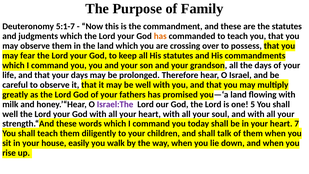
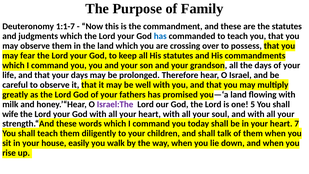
5:1-7: 5:1-7 -> 1:1-7 (65, 26)
has colour: orange -> blue (160, 36)
well: well -> wife (10, 114)
